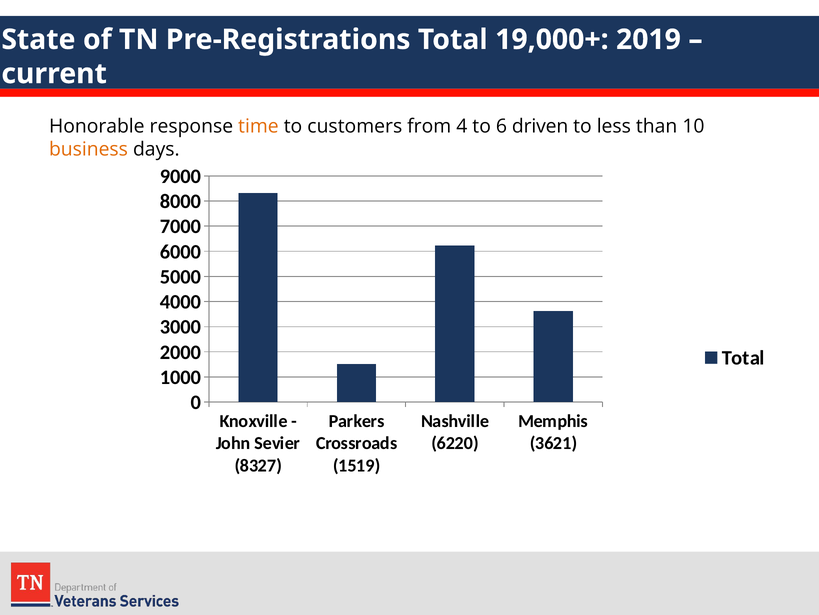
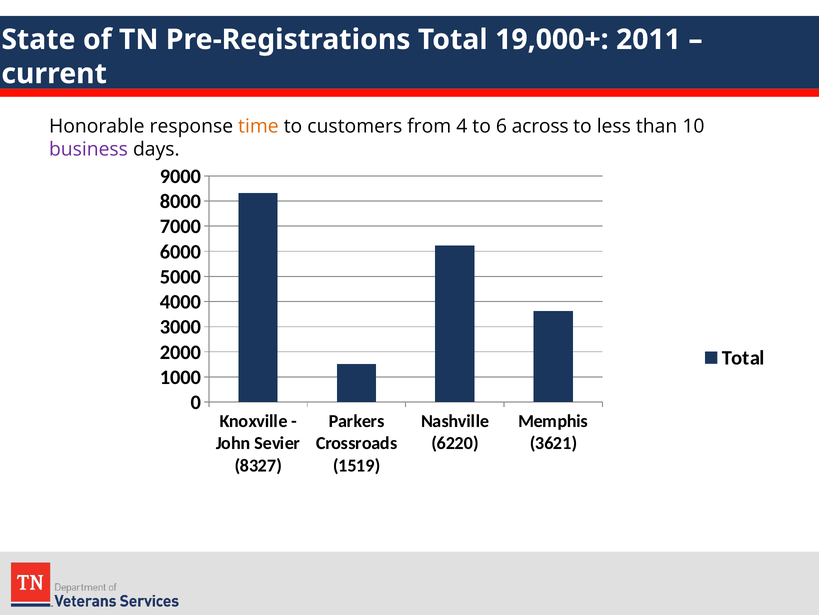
2019: 2019 -> 2011 (648, 40)
driven: driven -> across (540, 126)
business colour: orange -> purple (88, 149)
